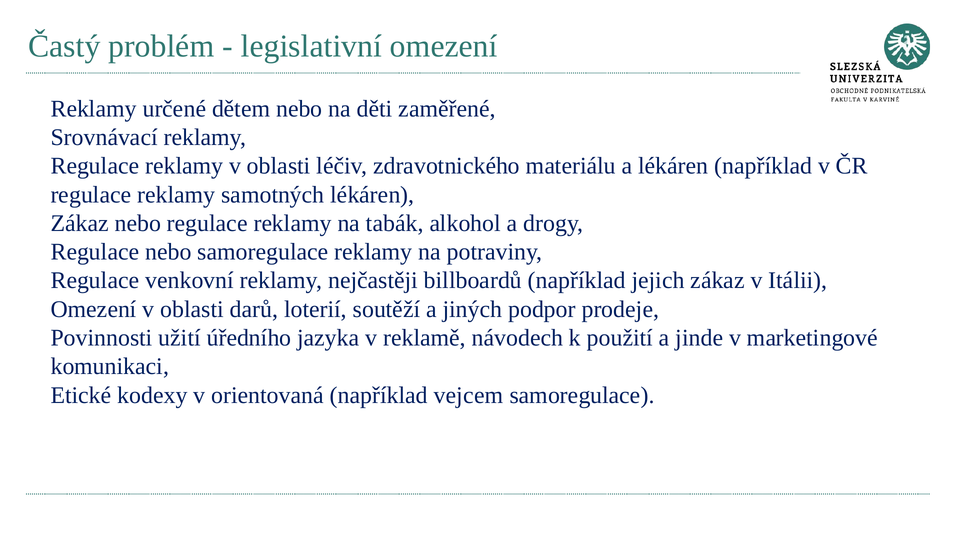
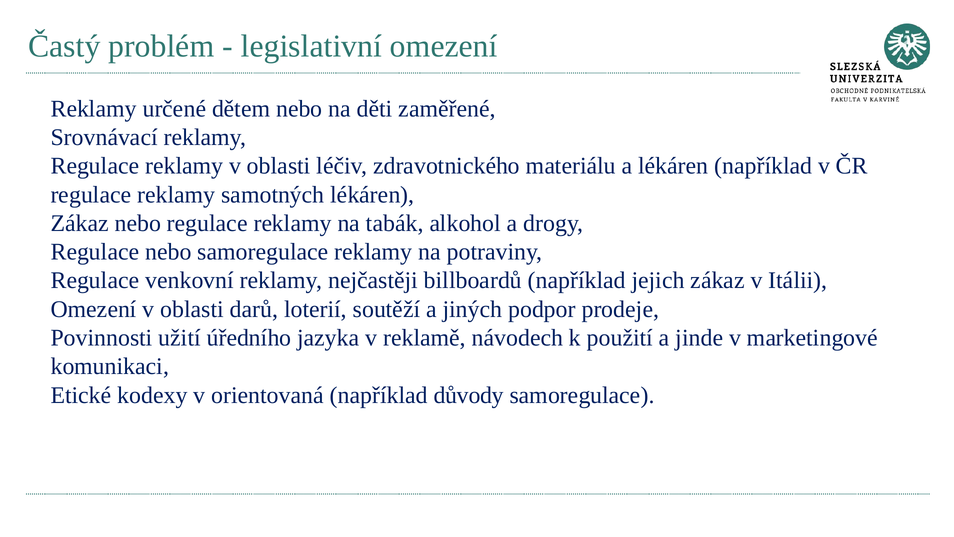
vejcem: vejcem -> důvody (469, 395)
